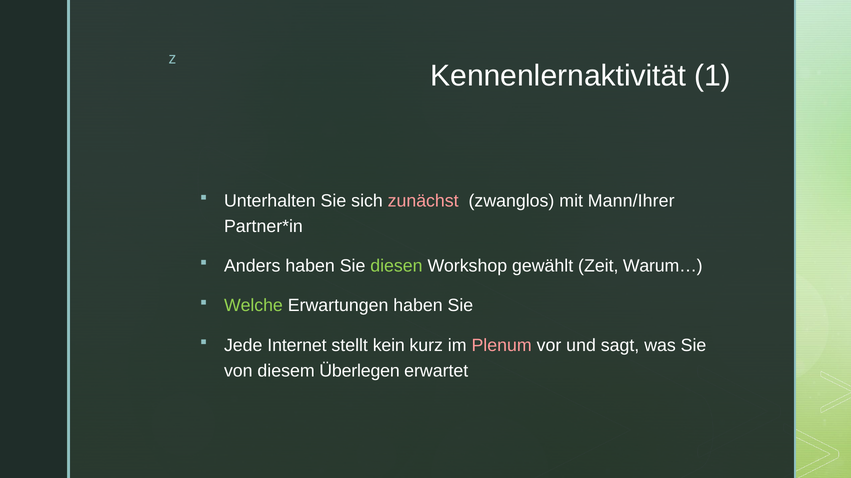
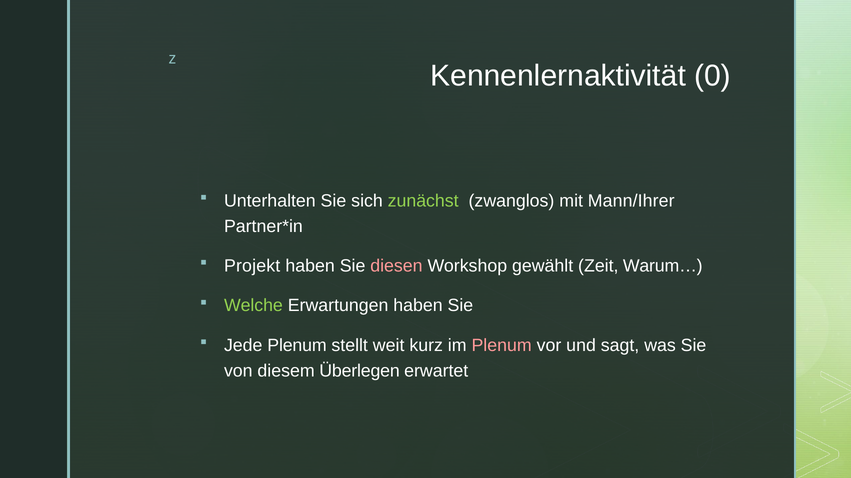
1: 1 -> 0 (713, 76)
zunächst colour: pink -> light green (423, 201)
Anders: Anders -> Projekt (252, 266)
diesen colour: light green -> pink (396, 266)
Jede Internet: Internet -> Plenum (297, 346)
kein: kein -> weit (389, 346)
